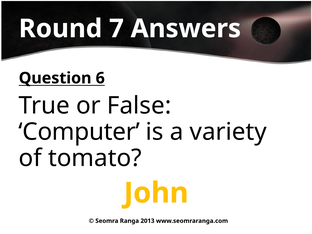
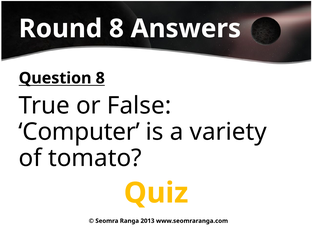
Round 7: 7 -> 8 (116, 29)
Question 6: 6 -> 8 (100, 78)
John: John -> Quiz (156, 193)
